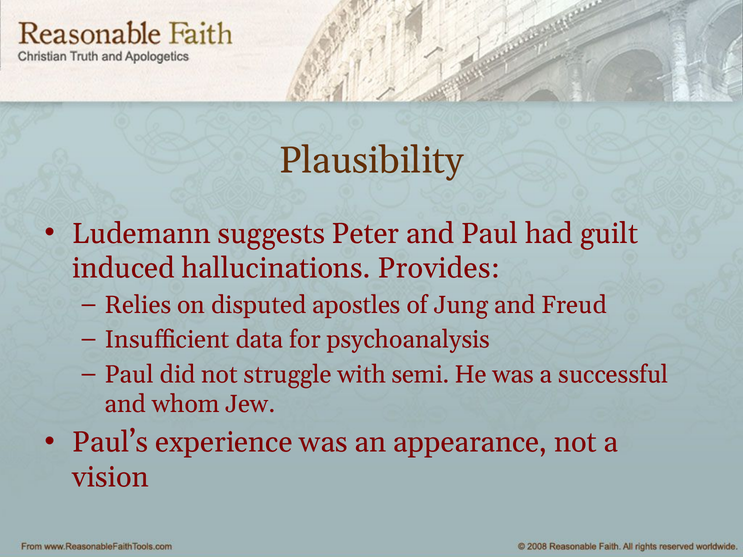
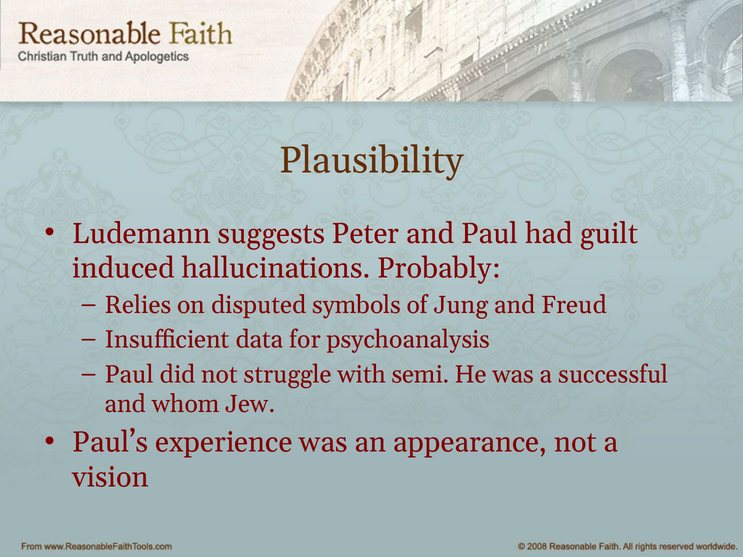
Provides: Provides -> Probably (439, 268)
apostles: apostles -> symbols (357, 305)
